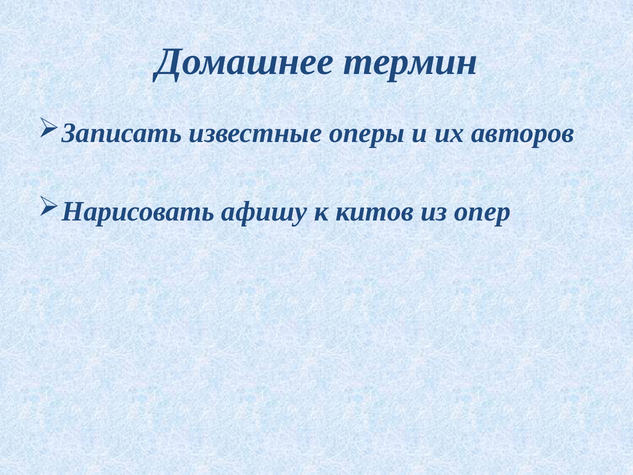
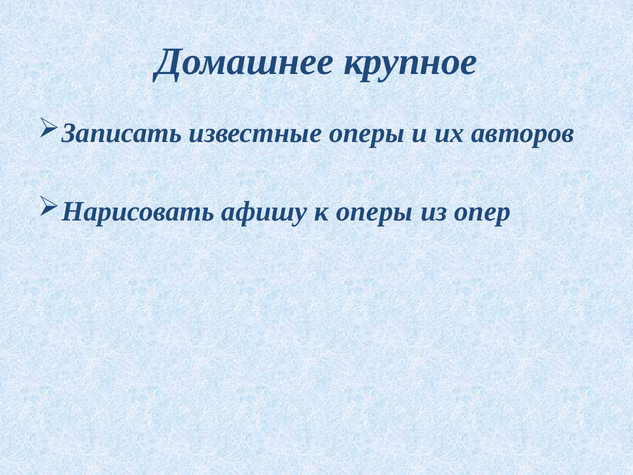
термин: термин -> крупное (410, 61)
к китов: китов -> оперы (374, 212)
